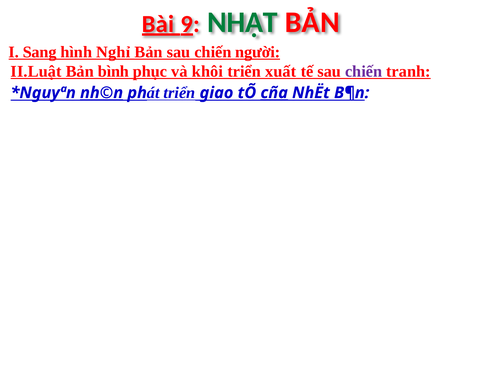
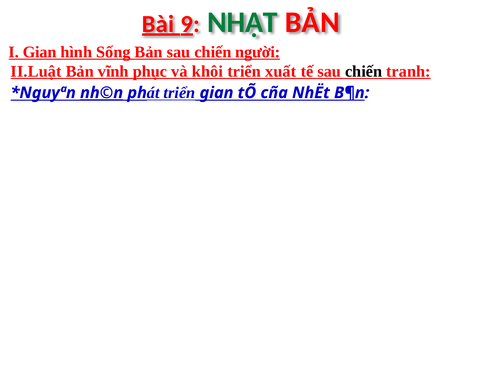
I Sang: Sang -> Gian (40, 52)
Nghỉ: Nghỉ -> Sống (113, 52)
bình: bình -> vĩnh (113, 71)
chiến colour: purple -> black (364, 71)
triển giao: giao -> gian (217, 93)
cña underline: present -> none (274, 93)
